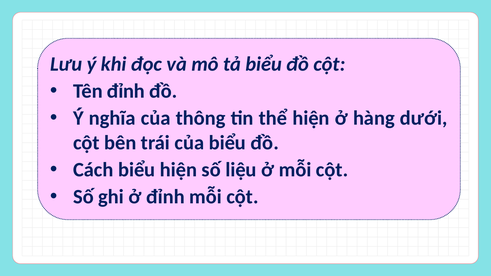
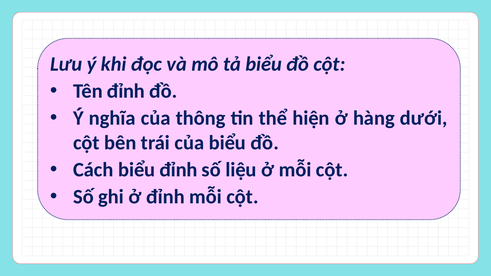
biểu hiện: hiện -> đỉnh (179, 170)
